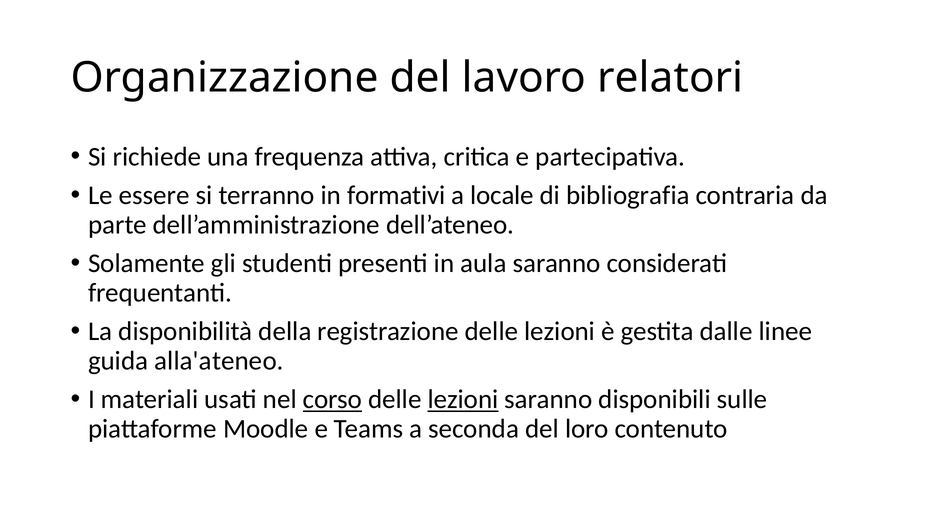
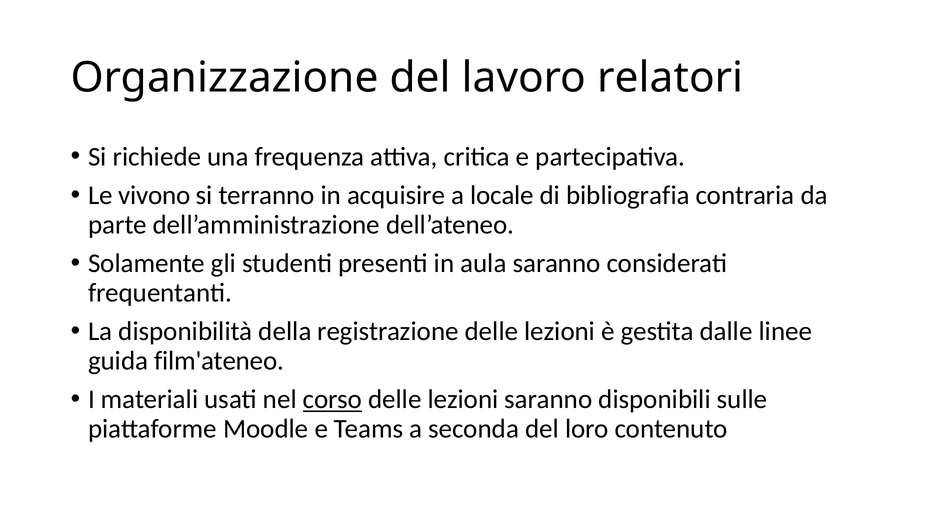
essere: essere -> vivono (154, 196)
formativi: formativi -> acquisire (396, 196)
alla'ateneo: alla'ateneo -> film'ateneo (219, 361)
lezioni underline: present -> none (463, 400)
